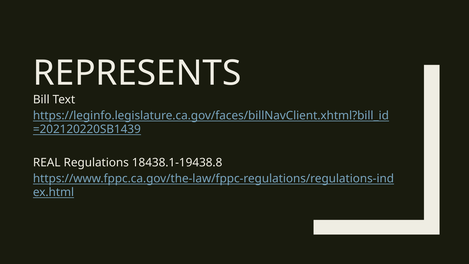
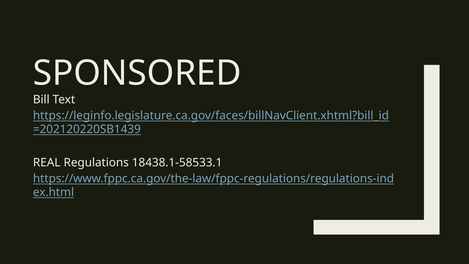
REPRESENTS: REPRESENTS -> SPONSORED (137, 73)
18438.1-19438.8: 18438.1-19438.8 -> 18438.1-58533.1 (177, 163)
